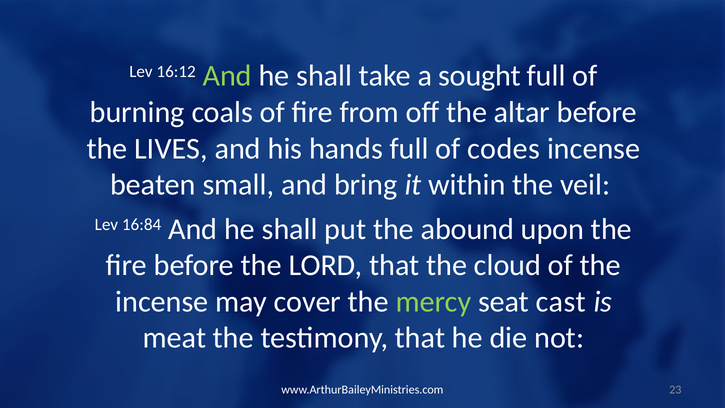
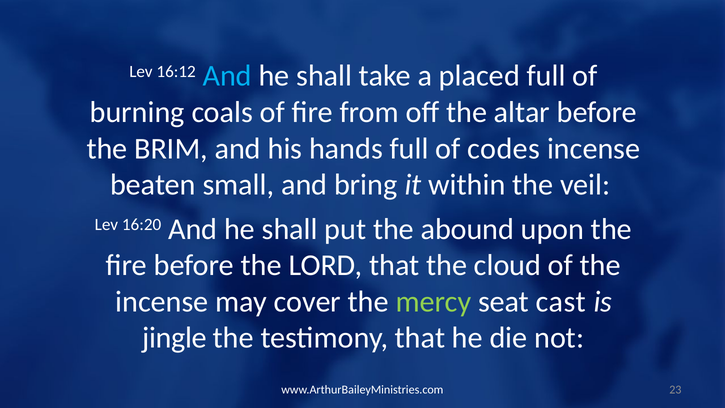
And colour: light green -> light blue (227, 76)
sought: sought -> placed (479, 76)
LIVES: LIVES -> BRIM (171, 148)
16:84: 16:84 -> 16:20 (142, 225)
meat: meat -> jingle (175, 338)
